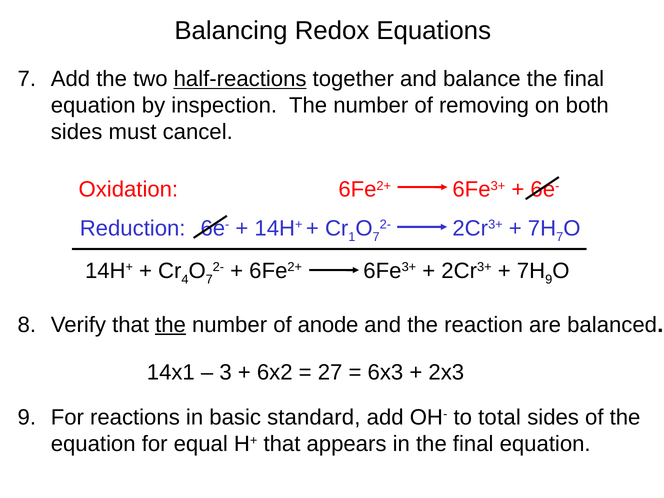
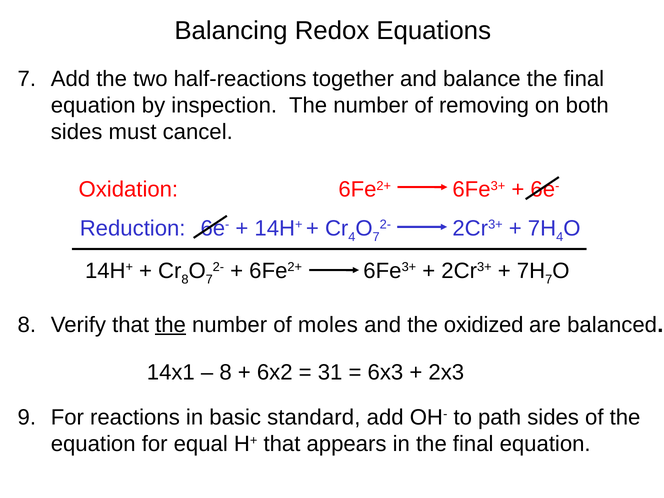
half-reactions underline: present -> none (240, 79)
1: 1 -> 4 (352, 237)
7: 7 -> 4 (560, 237)
4: 4 -> 8 (185, 279)
9: 9 -> 7 (549, 279)
anode: anode -> moles (328, 325)
reaction: reaction -> oxidized (484, 325)
3: 3 -> 8 (226, 372)
27: 27 -> 31 (330, 372)
total: total -> path (500, 418)
